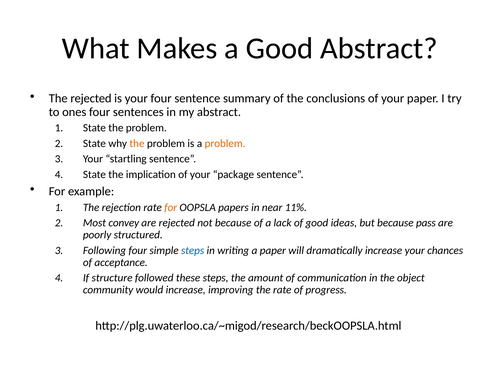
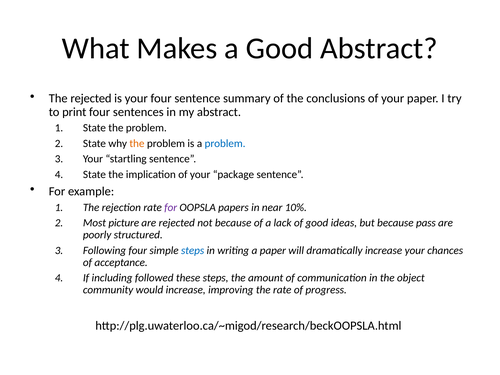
ones: ones -> print (74, 112)
problem colour: orange -> blue (225, 143)
for colour: orange -> purple (171, 207)
11%: 11% -> 10% (296, 207)
convey: convey -> picture (124, 223)
structure: structure -> including (112, 278)
